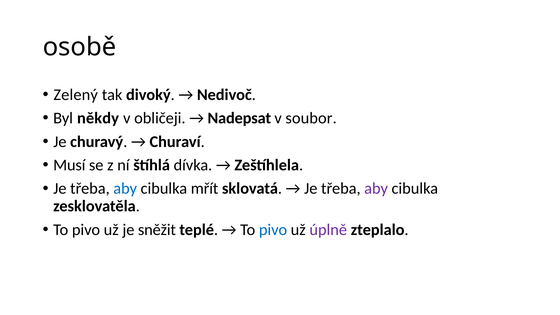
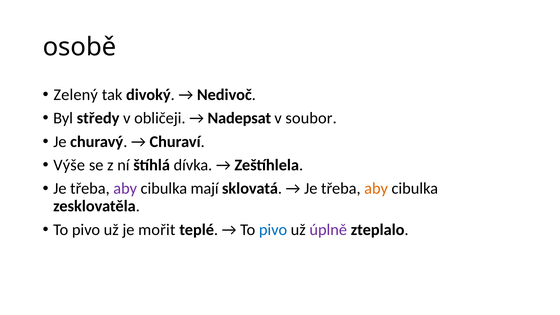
někdy: někdy -> středy (98, 118)
Musí: Musí -> Výše (69, 165)
aby colour: blue -> purple (125, 189)
mřít: mřít -> mají (205, 189)
aby colour: purple -> orange (376, 189)
sněžit: sněžit -> mořit (157, 230)
